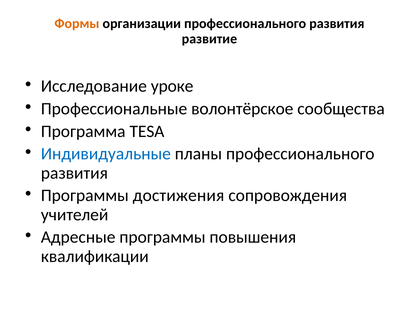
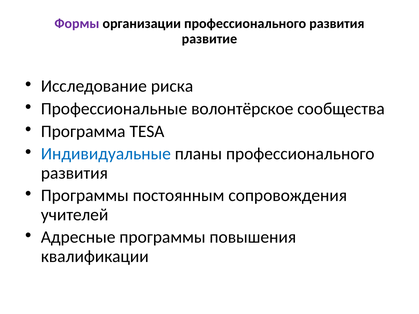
Формы colour: orange -> purple (77, 24)
уроке: уроке -> риска (172, 86)
достижения: достижения -> постоянным (179, 196)
